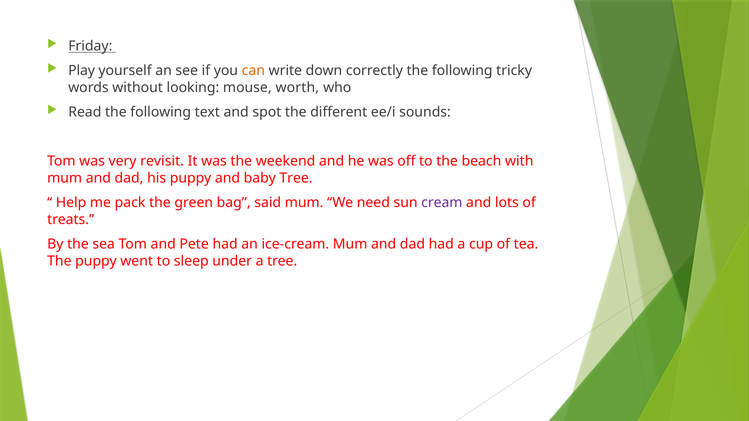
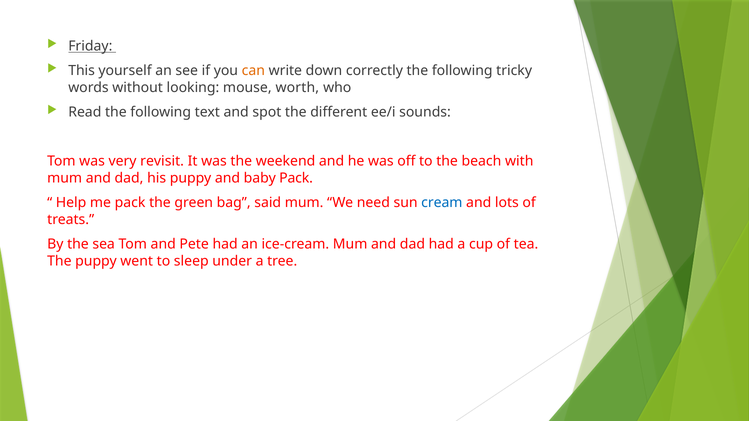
Play: Play -> This (82, 71)
baby Tree: Tree -> Pack (296, 178)
cream colour: purple -> blue (442, 203)
